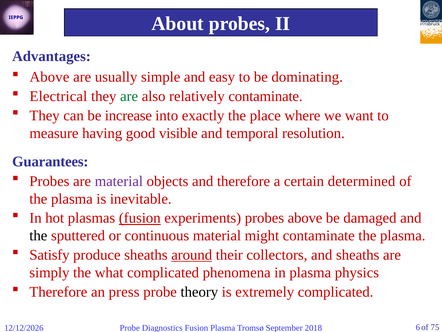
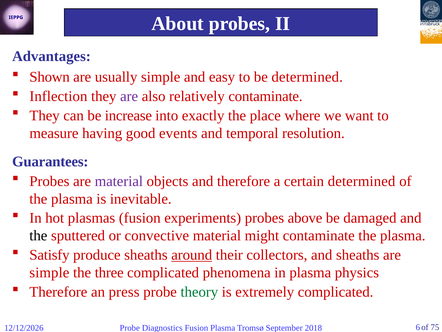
Above: Above -> Shown (50, 77)
be dominating: dominating -> determined (307, 77)
Electrical: Electrical -> Inflection (58, 96)
are colour: green -> purple (129, 96)
visible: visible -> events (178, 133)
fusion underline: present -> none (140, 218)
continuous: continuous -> convective (157, 235)
simply: simply -> simple (49, 272)
what: what -> three (109, 272)
theory colour: black -> green (199, 291)
